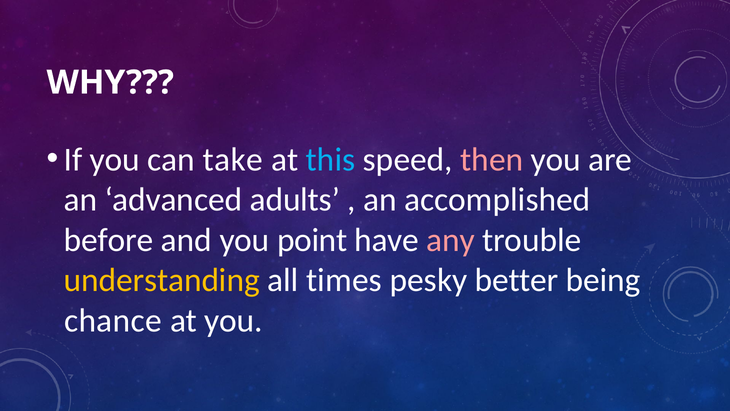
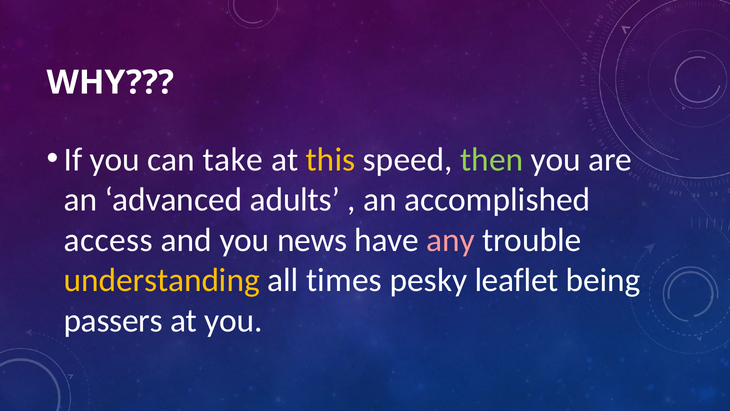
this colour: light blue -> yellow (331, 159)
then colour: pink -> light green (492, 159)
before: before -> access (108, 240)
point: point -> news (312, 240)
better: better -> leaflet (517, 280)
chance: chance -> passers (113, 320)
